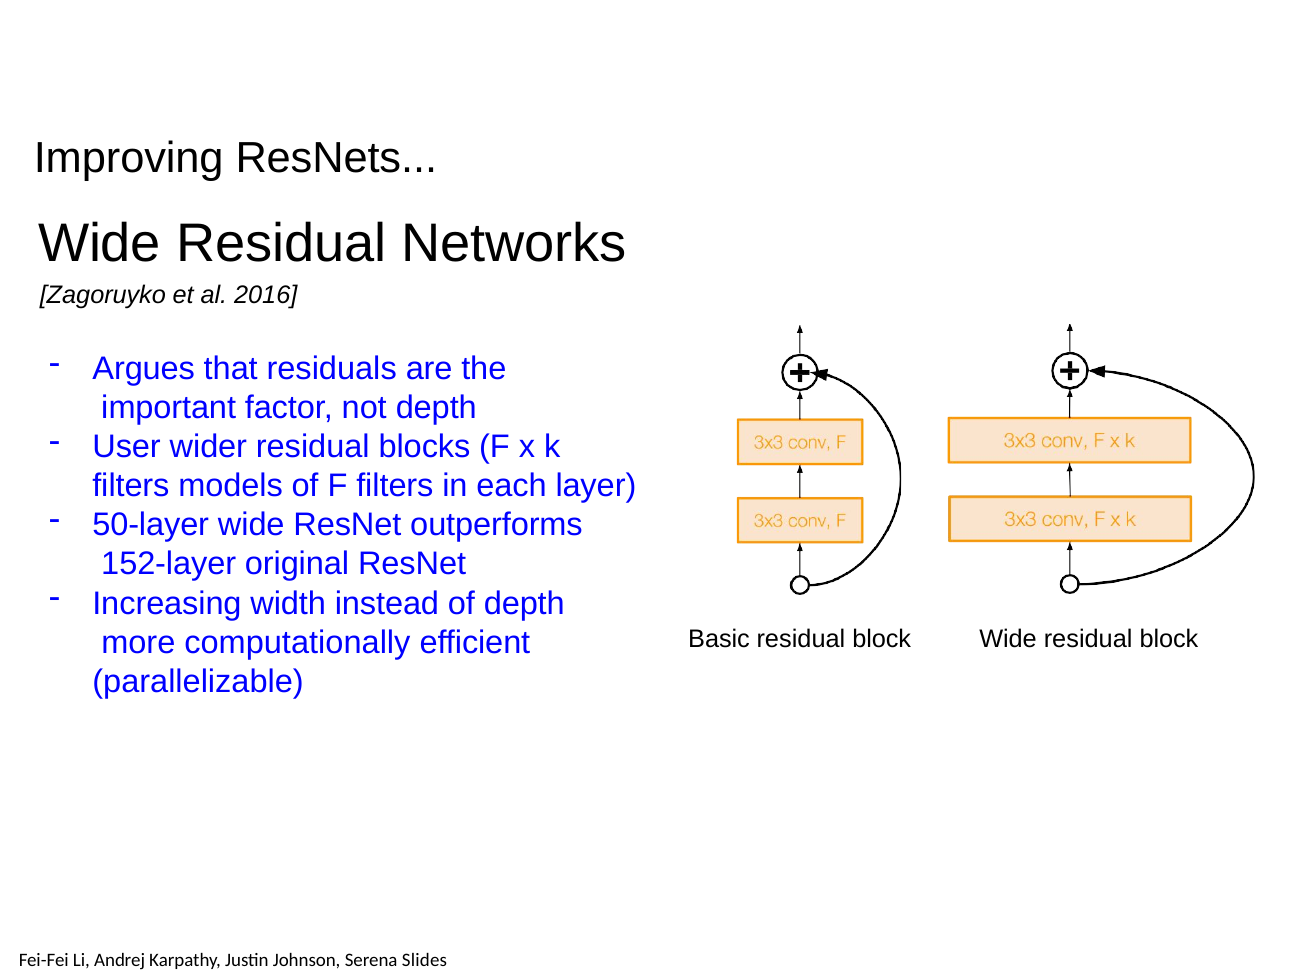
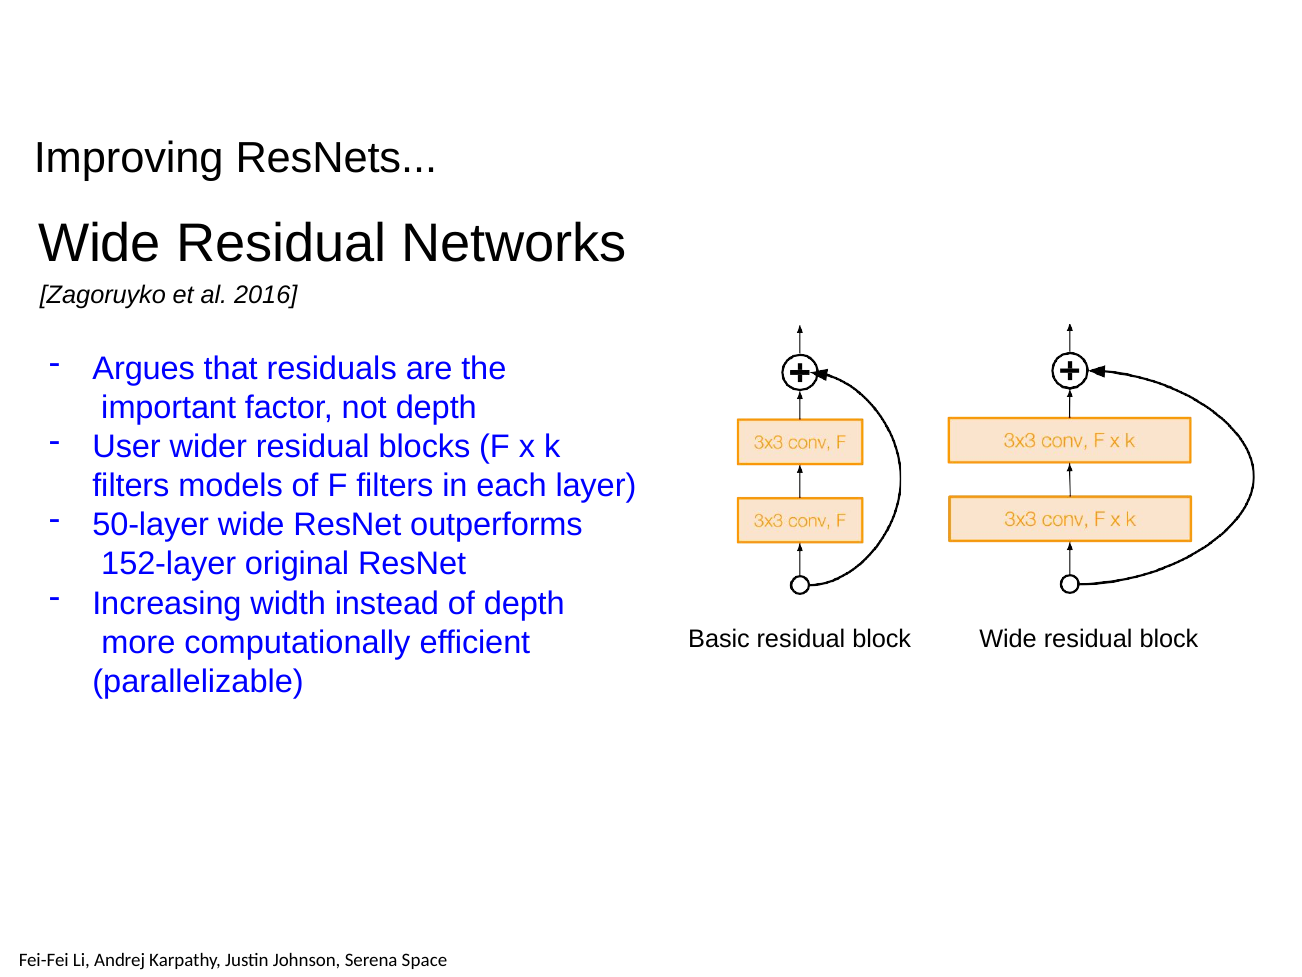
Slides: Slides -> Space (425, 959)
